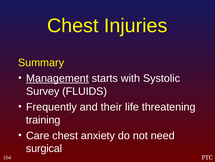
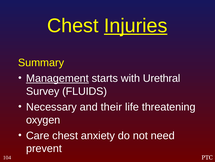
Injuries underline: none -> present (136, 26)
Systolic: Systolic -> Urethral (162, 78)
Frequently: Frequently -> Necessary (51, 107)
training: training -> oxygen (43, 119)
surgical: surgical -> prevent (44, 148)
